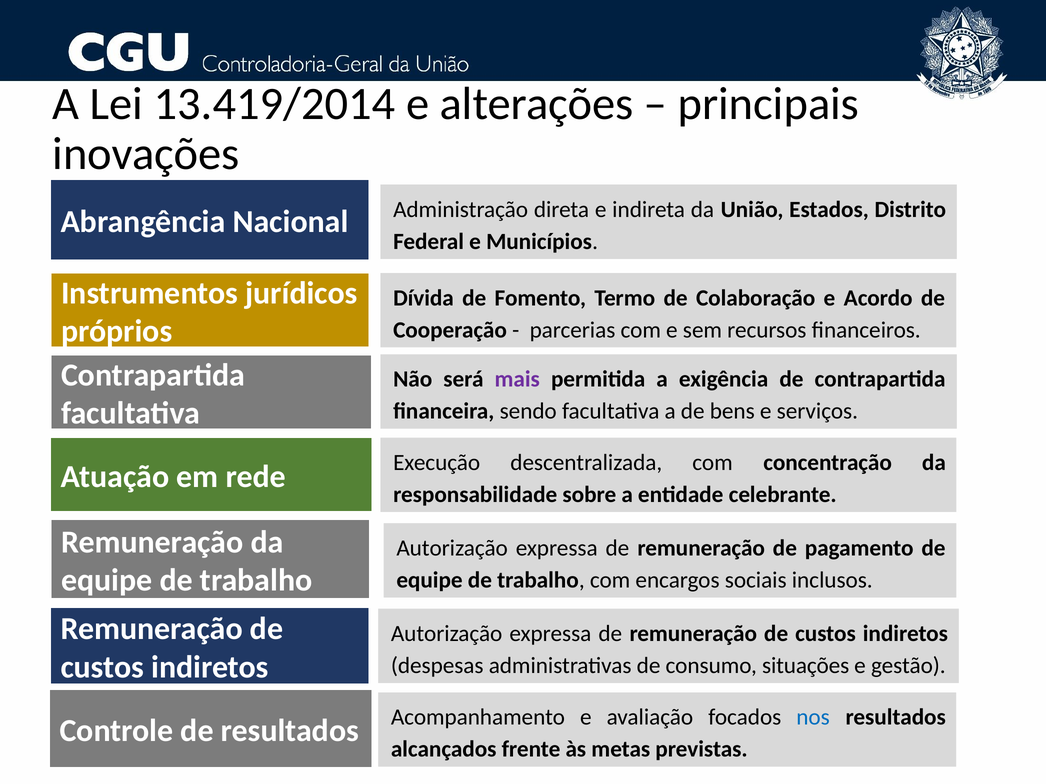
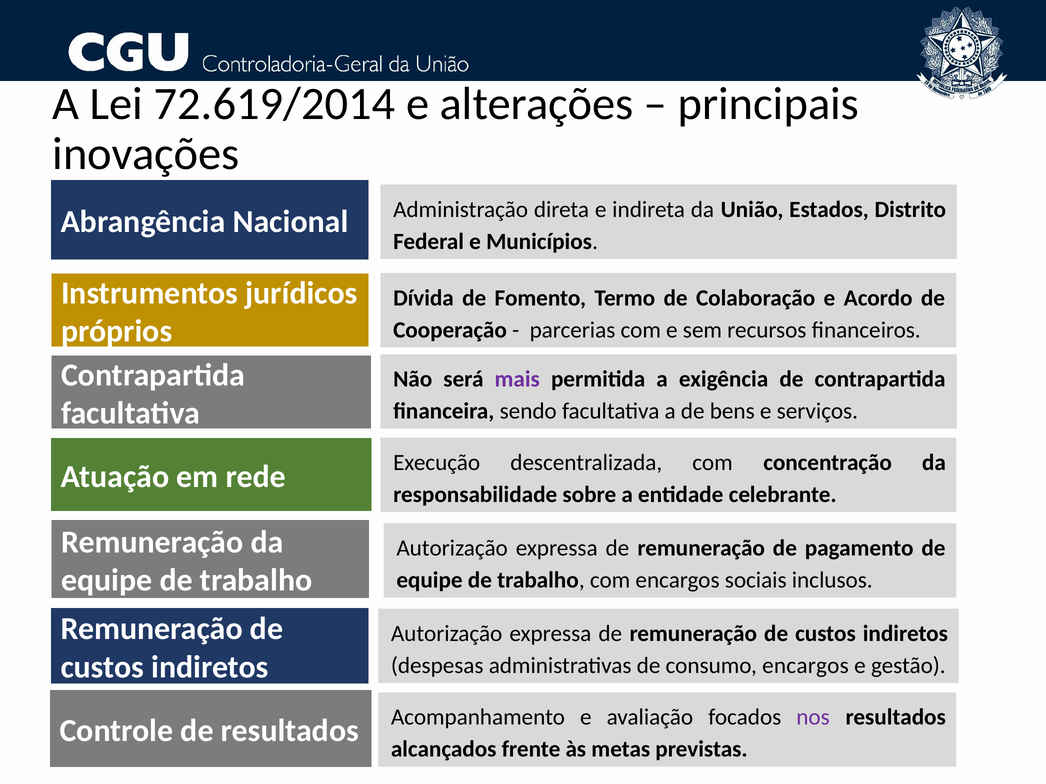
13.419/2014: 13.419/2014 -> 72.619/2014 (275, 104)
consumo situações: situações -> encargos (805, 666)
nos colour: blue -> purple (813, 718)
